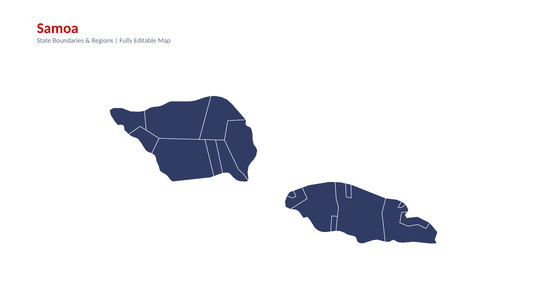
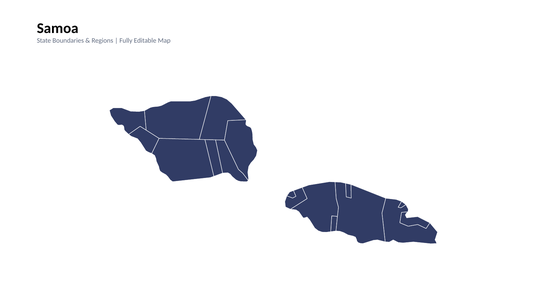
Samoa colour: red -> black (58, 28)
